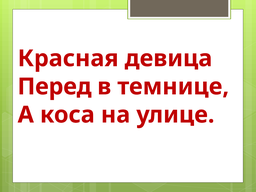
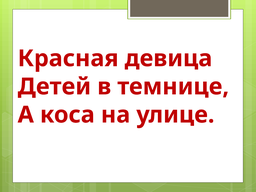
Перед: Перед -> Детей (54, 87)
